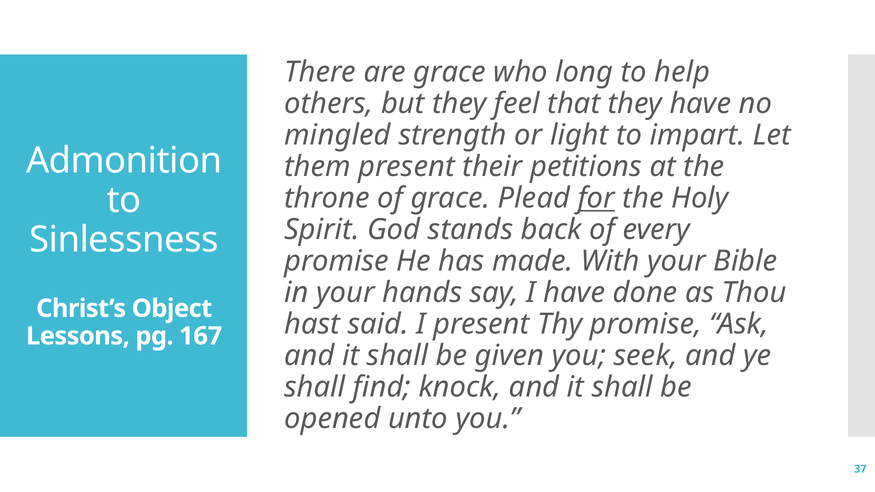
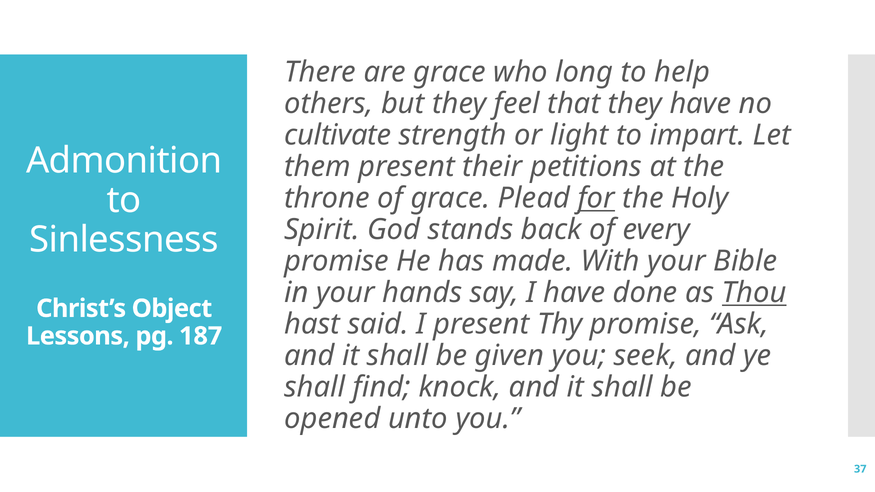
mingled: mingled -> cultivate (338, 135)
Thou underline: none -> present (754, 293)
167: 167 -> 187 (201, 336)
